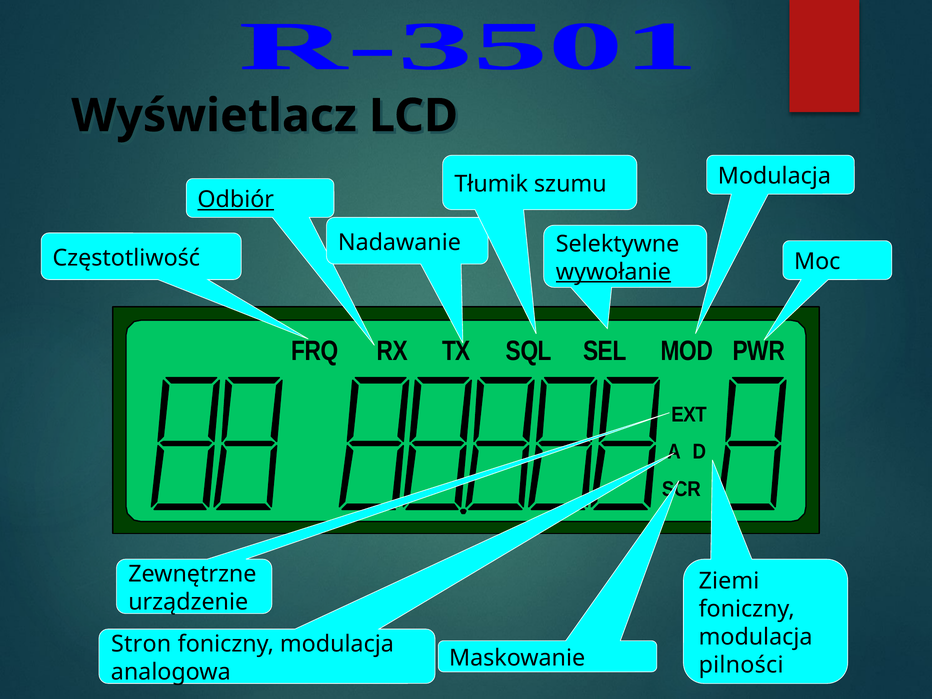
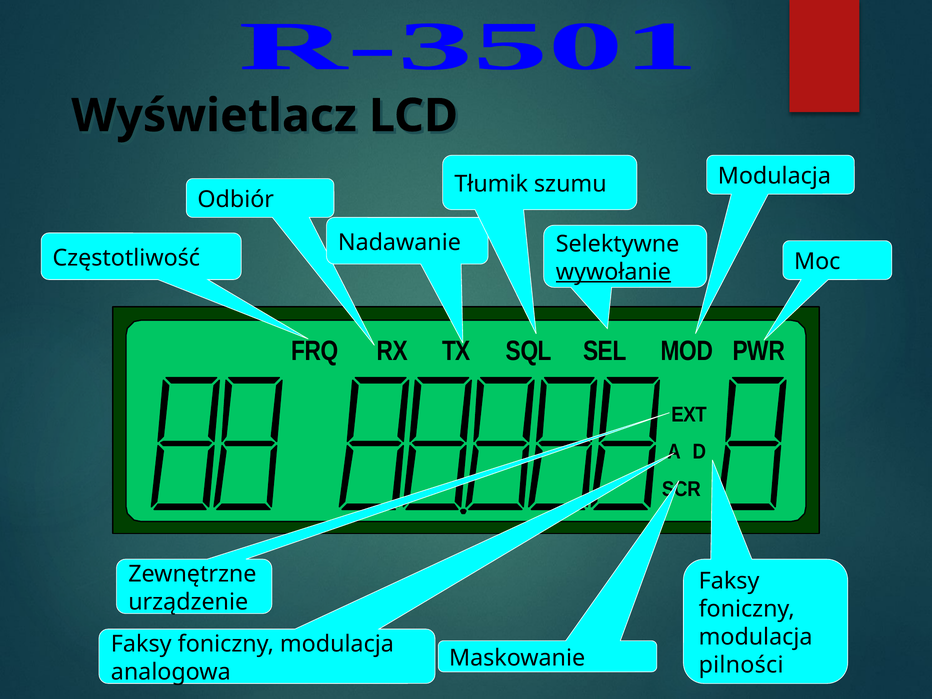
Odbiór underline: present -> none (236, 200)
Ziemi: Ziemi -> Faksy (729, 581)
Stron: Stron -> Faksy (141, 644)
